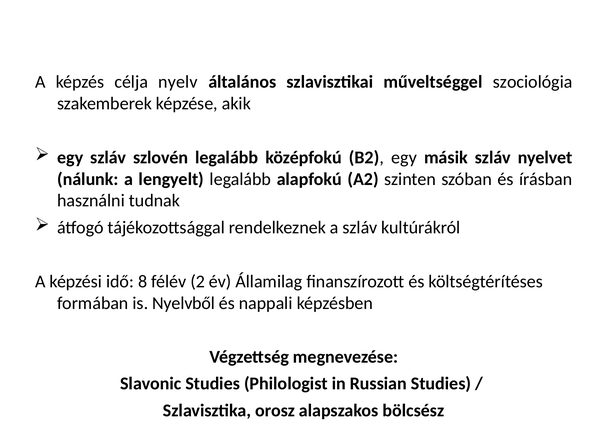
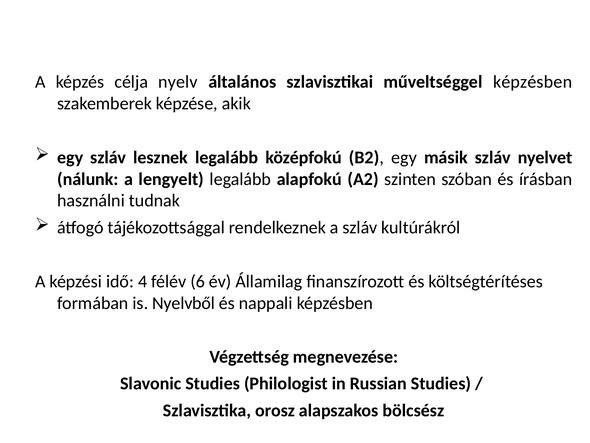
műveltséggel szociológia: szociológia -> képzésben (533, 82)
szlovén: szlovén -> lesznek (161, 157)
8: 8 -> 4 (143, 281)
2: 2 -> 6 (198, 281)
